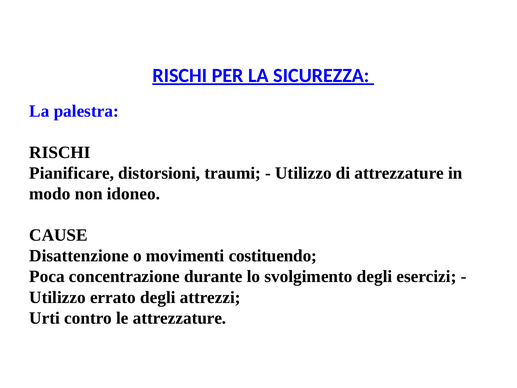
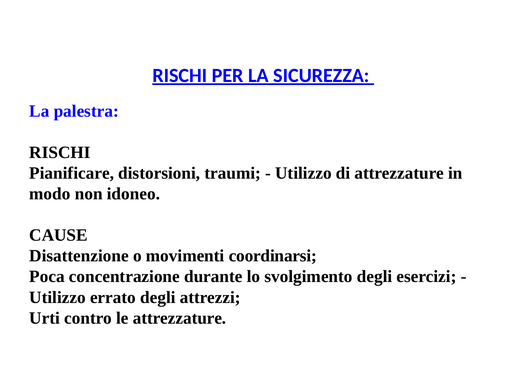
costituendo: costituendo -> coordinarsi (273, 256)
